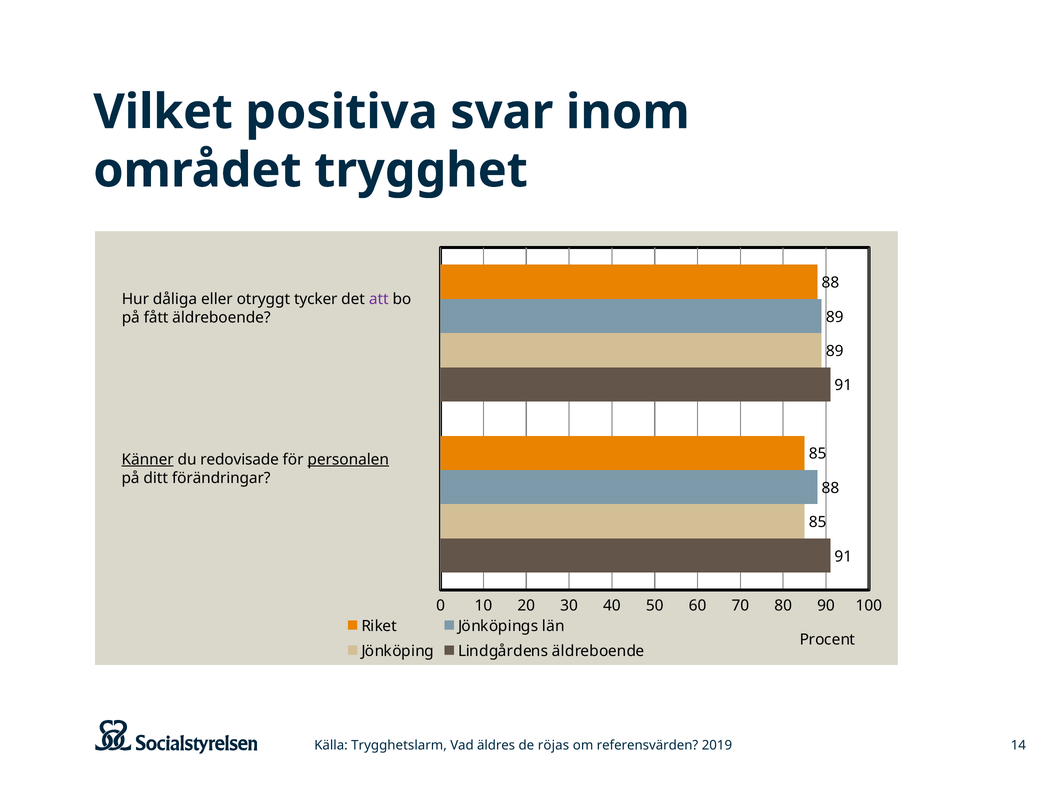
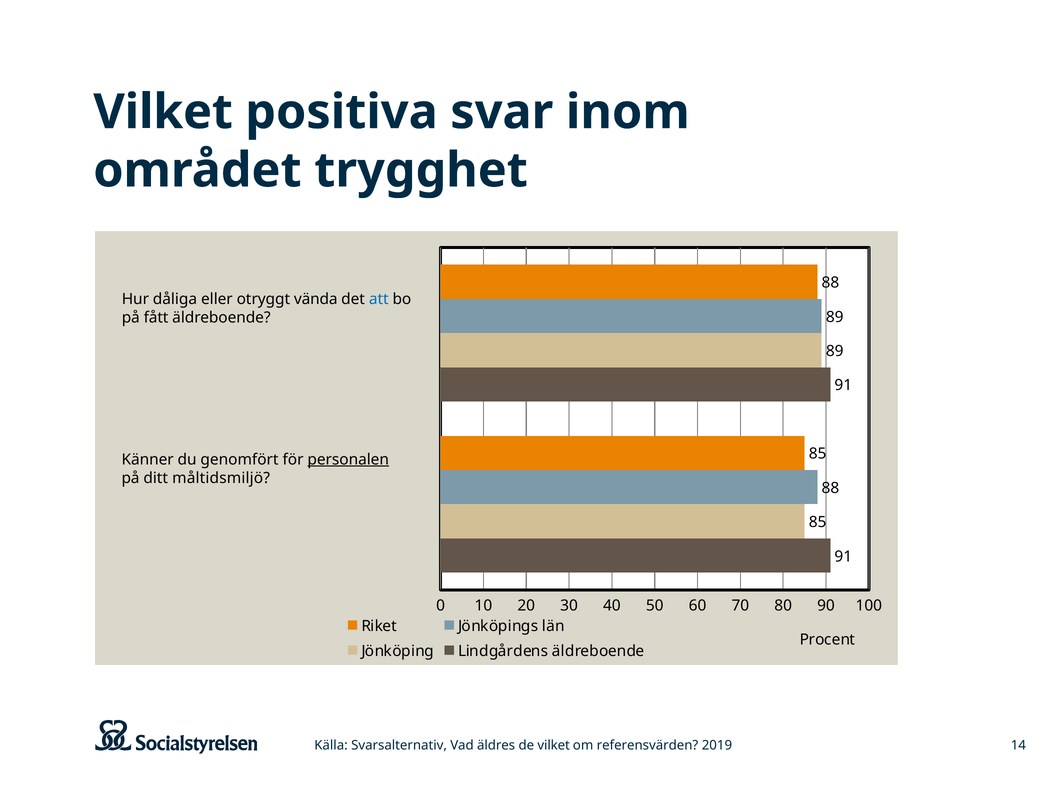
tycker: tycker -> vända (316, 300)
att colour: purple -> blue (379, 300)
Känner underline: present -> none (148, 460)
redovisade: redovisade -> genomfört (240, 460)
förändringar: förändringar -> måltidsmiljö (221, 478)
Trygghetslarm: Trygghetslarm -> Svarsalternativ (399, 746)
de röjas: röjas -> vilket (554, 746)
